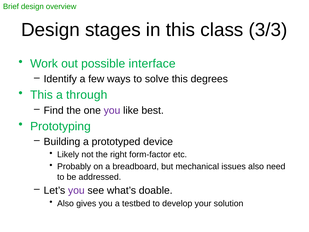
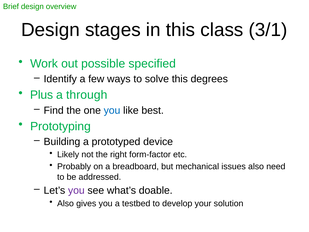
3/3: 3/3 -> 3/1 (268, 30)
interface: interface -> specified (152, 64)
This: This -> Plus (42, 95)
you colour: purple -> blue (112, 110)
